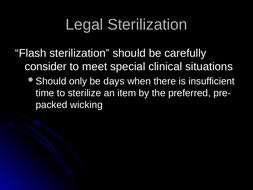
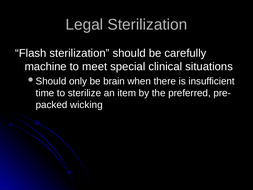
consider: consider -> machine (46, 67)
days: days -> brain (114, 81)
